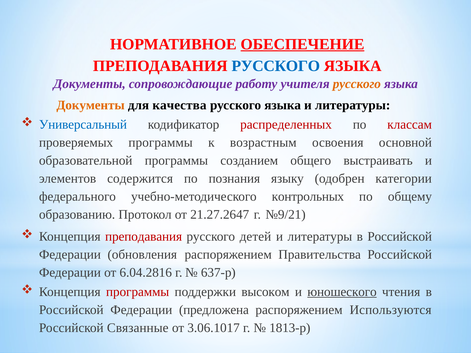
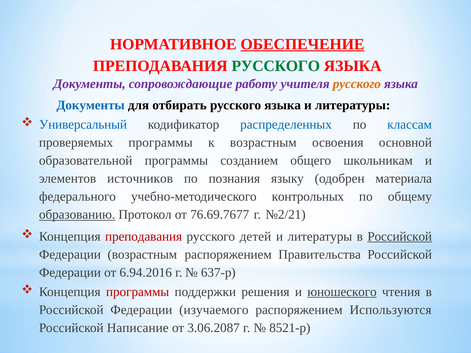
РУССКОГО colour: blue -> green (276, 66)
Документы colour: orange -> blue (91, 105)
качества: качества -> отбирать (180, 105)
распределенных colour: red -> blue (286, 124)
классам colour: red -> blue (410, 124)
выстраивать: выстраивать -> школьникам (378, 161)
содержится: содержится -> источников (140, 179)
категории: категории -> материала (404, 179)
образованию underline: none -> present (77, 215)
21.27.2647: 21.27.2647 -> 76.69.7677 (220, 215)
№9/21: №9/21 -> №2/21 (286, 215)
Российской underline: none -> present (400, 237)
Федерации обновления: обновления -> возрастным (142, 255)
6.04.2816: 6.04.2816 -> 6.94.2016 (146, 273)
высоком: высоком -> решения (265, 292)
предложена: предложена -> изучаемого (214, 310)
Связанные: Связанные -> Написание (138, 328)
3.06.1017: 3.06.1017 -> 3.06.2087 (214, 328)
1813-р: 1813-р -> 8521-р (290, 328)
